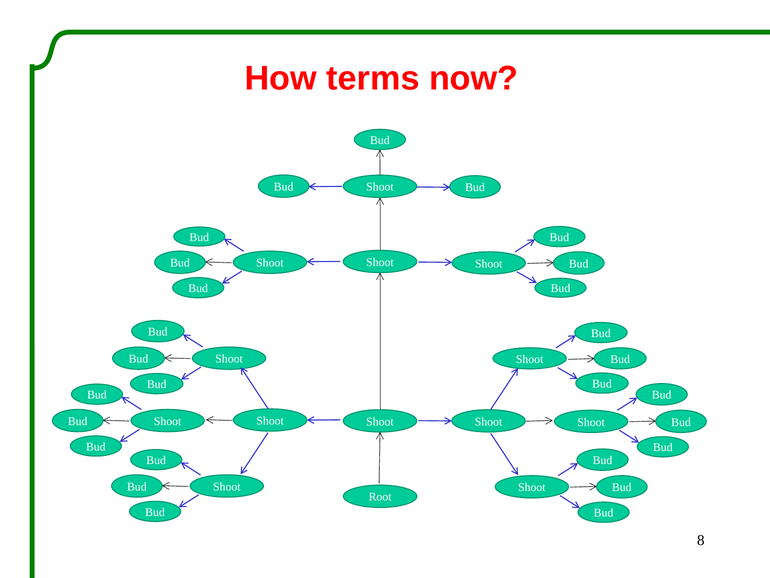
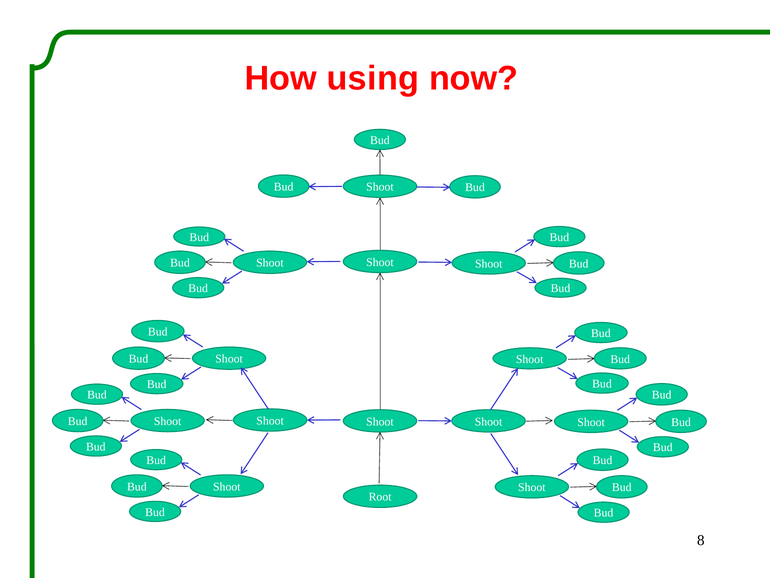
terms: terms -> using (373, 79)
